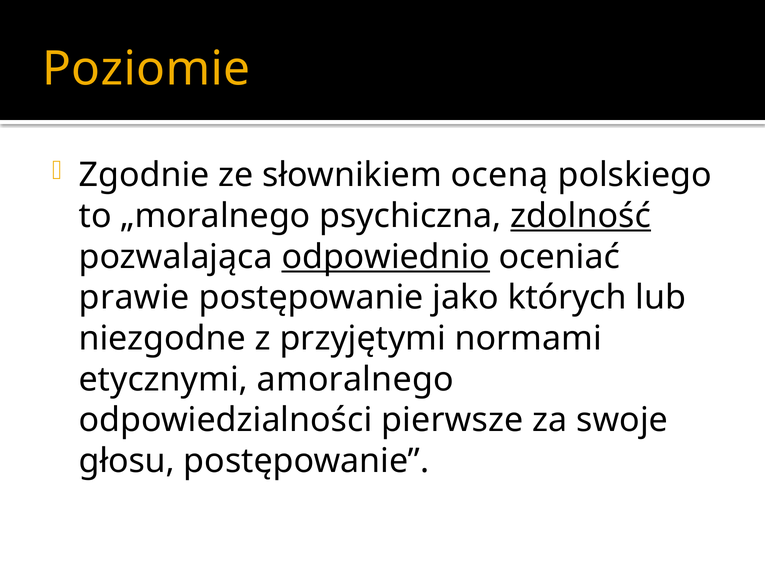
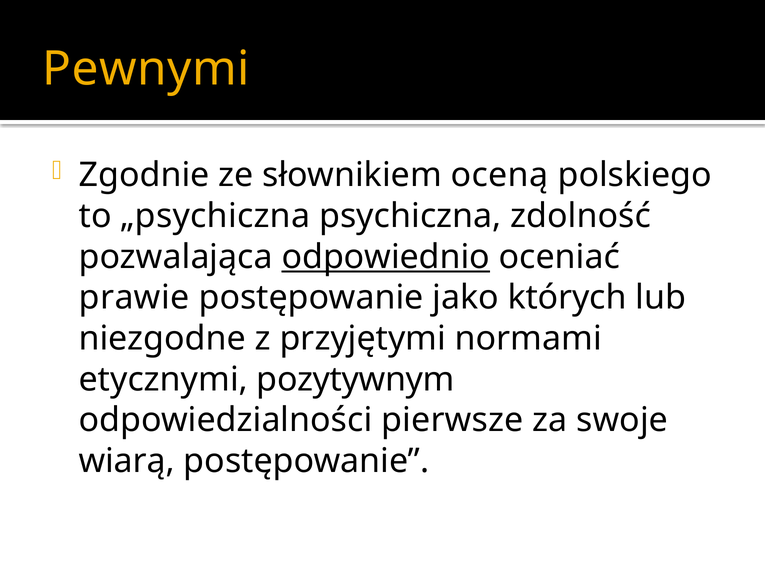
Poziomie: Poziomie -> Pewnymi (146, 69)
„moralnego: „moralnego -> „psychiczna (215, 216)
zdolność underline: present -> none (581, 216)
amoralnego: amoralnego -> pozytywnym (356, 379)
głosu: głosu -> wiarą (127, 461)
